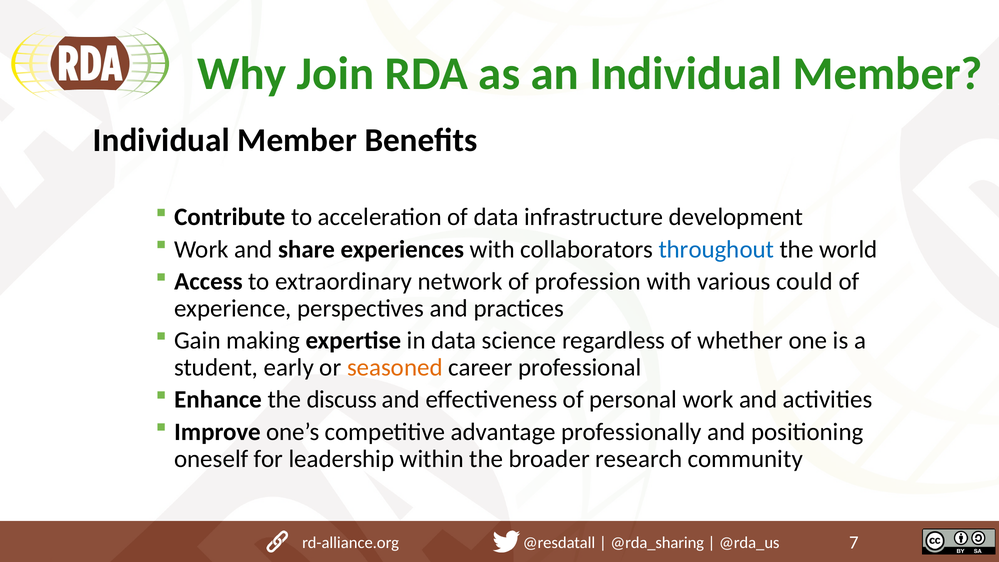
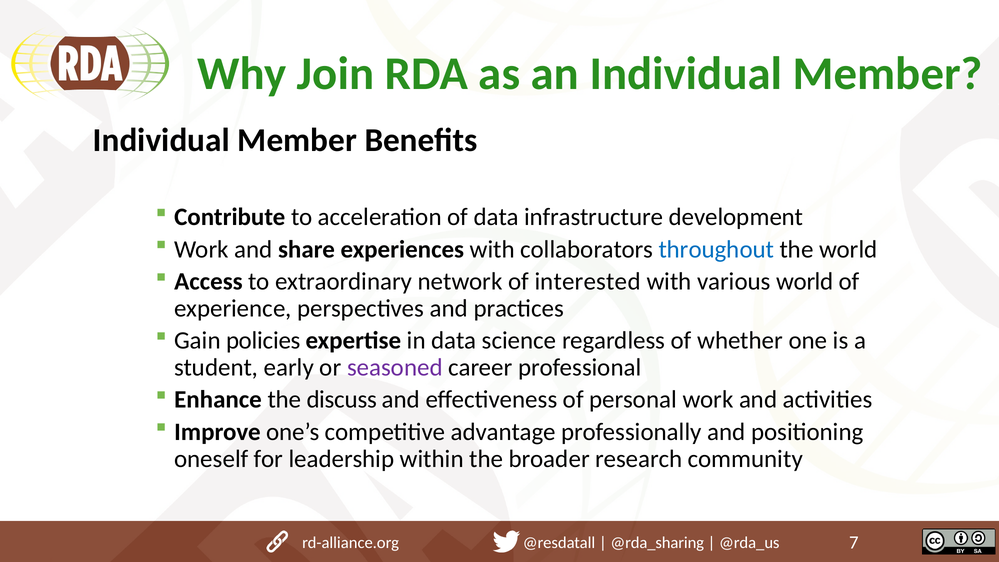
profession: profession -> interested (588, 281)
various could: could -> world (805, 281)
making: making -> policies (263, 341)
seasoned colour: orange -> purple (395, 367)
